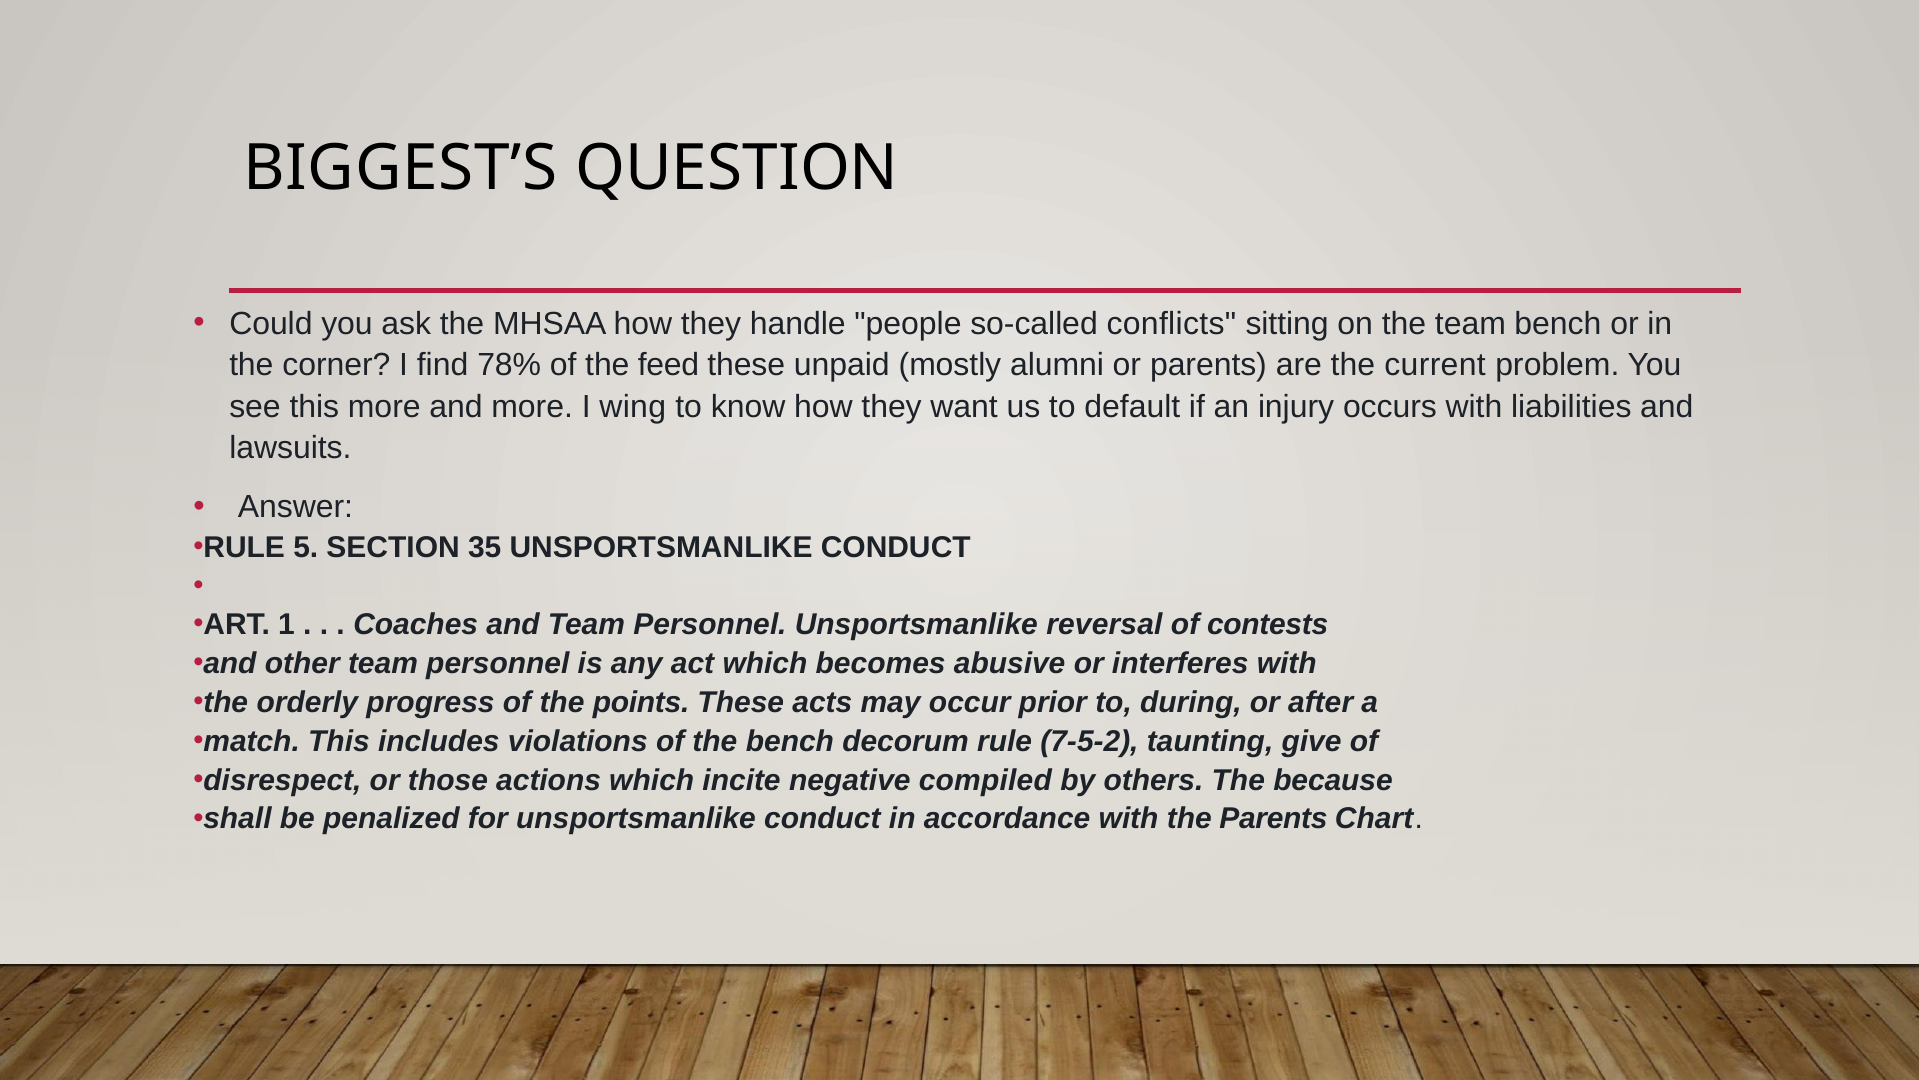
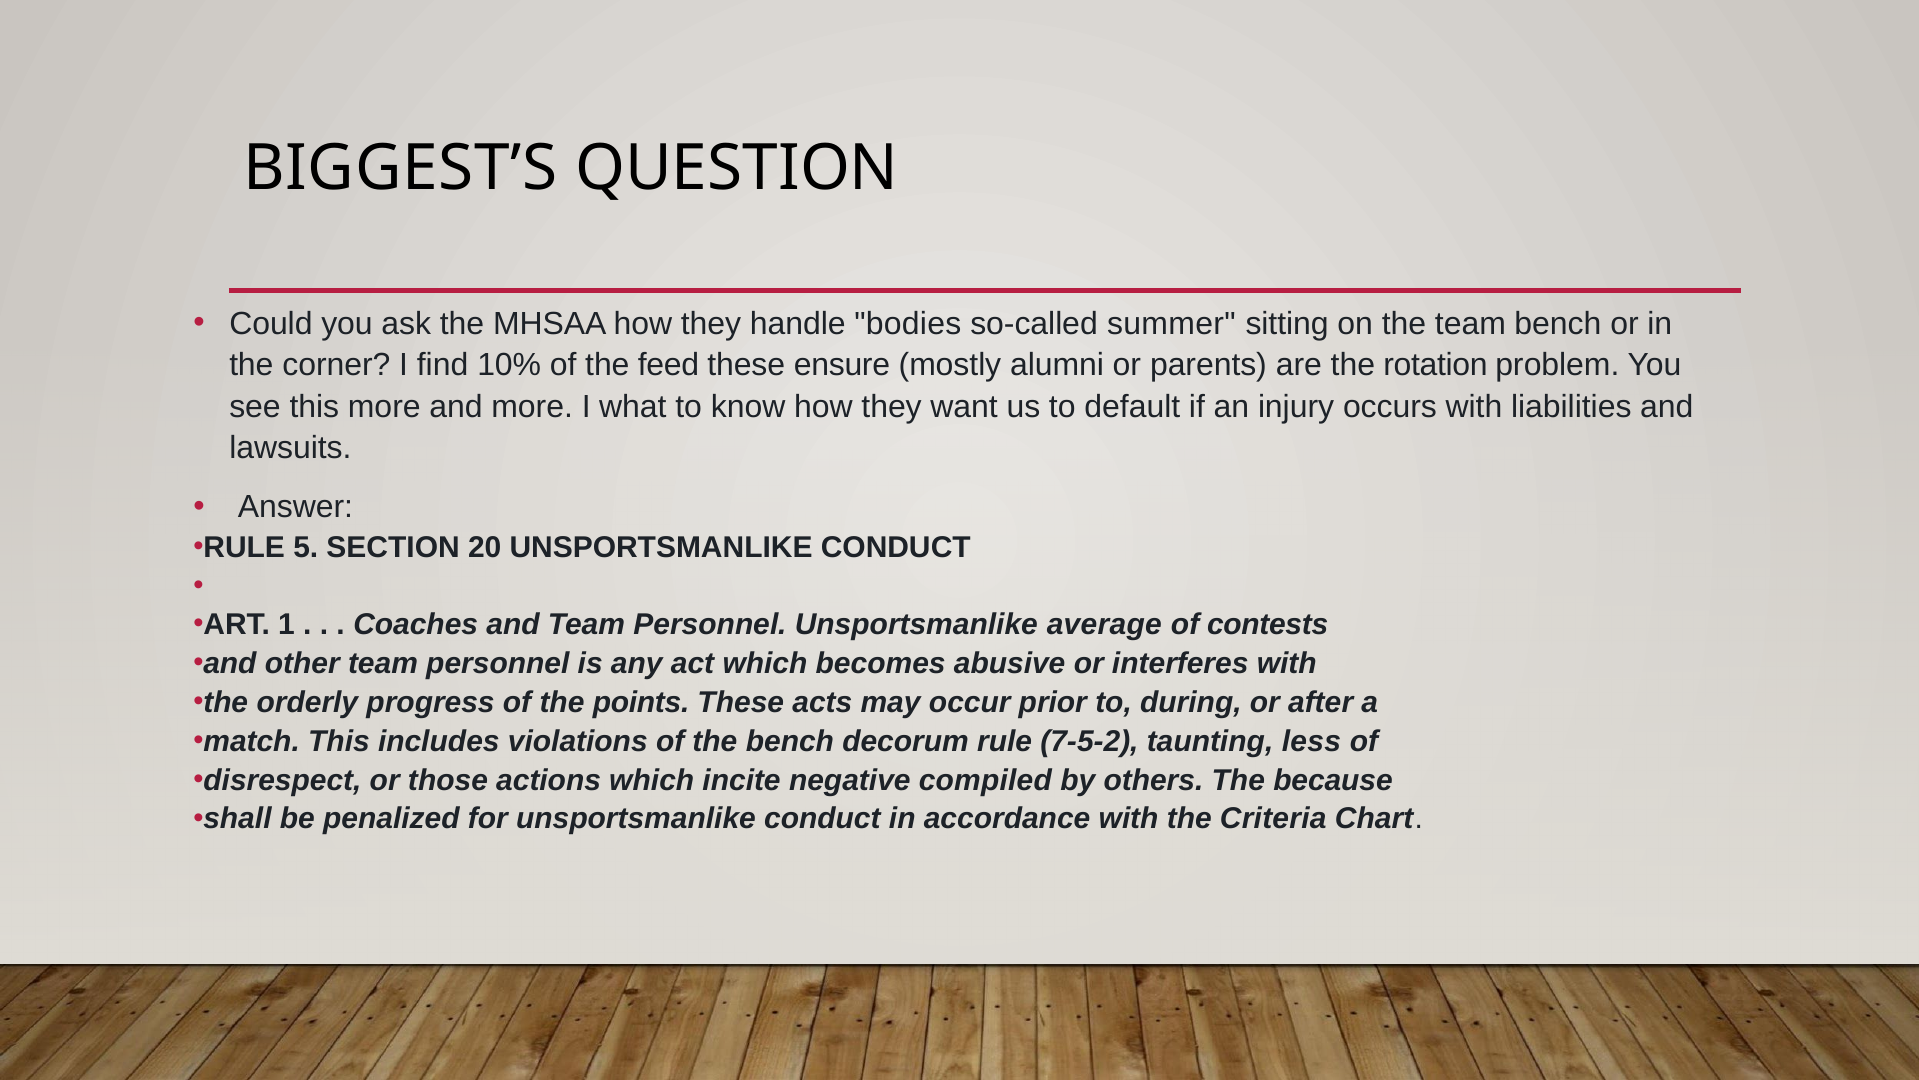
people: people -> bodies (908, 323)
conflicts: conflicts -> summer (1171, 323)
78%: 78% -> 10% (509, 365)
unpaid: unpaid -> ensure (842, 365)
current: current -> rotation (1435, 365)
wing: wing -> what (633, 406)
35: 35 -> 20 (485, 547)
reversal: reversal -> average (1104, 625)
give: give -> less (1311, 741)
the Parents: Parents -> Criteria (1273, 819)
